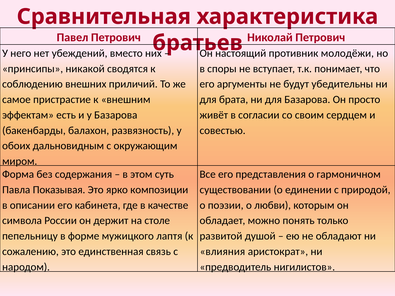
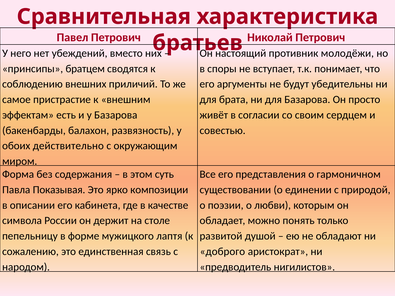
никакой: никакой -> братцем (85, 69)
дальновидным: дальновидным -> действительно (68, 146)
влияния: влияния -> доброго (222, 252)
